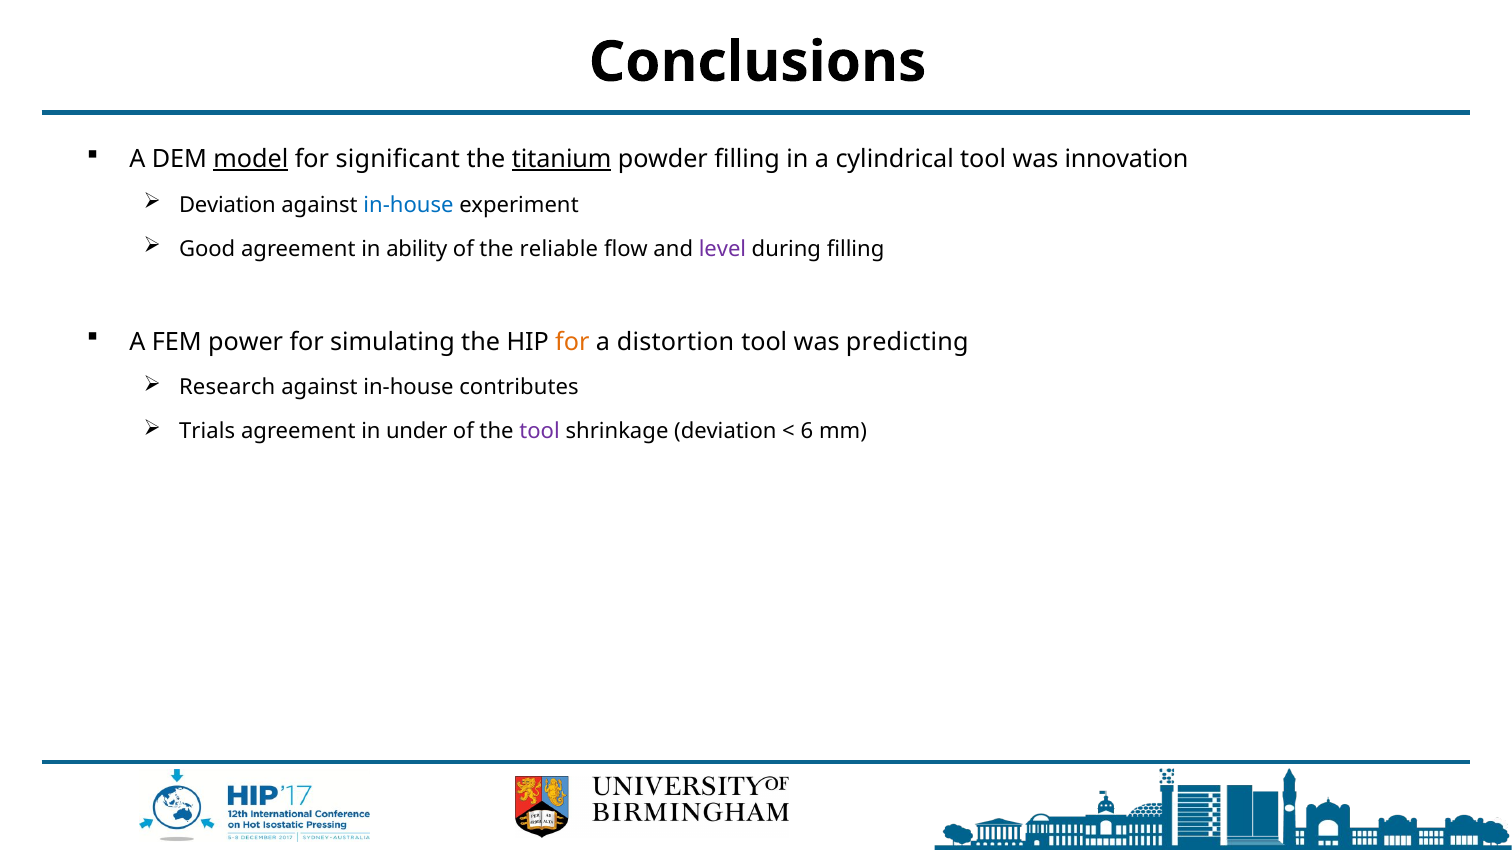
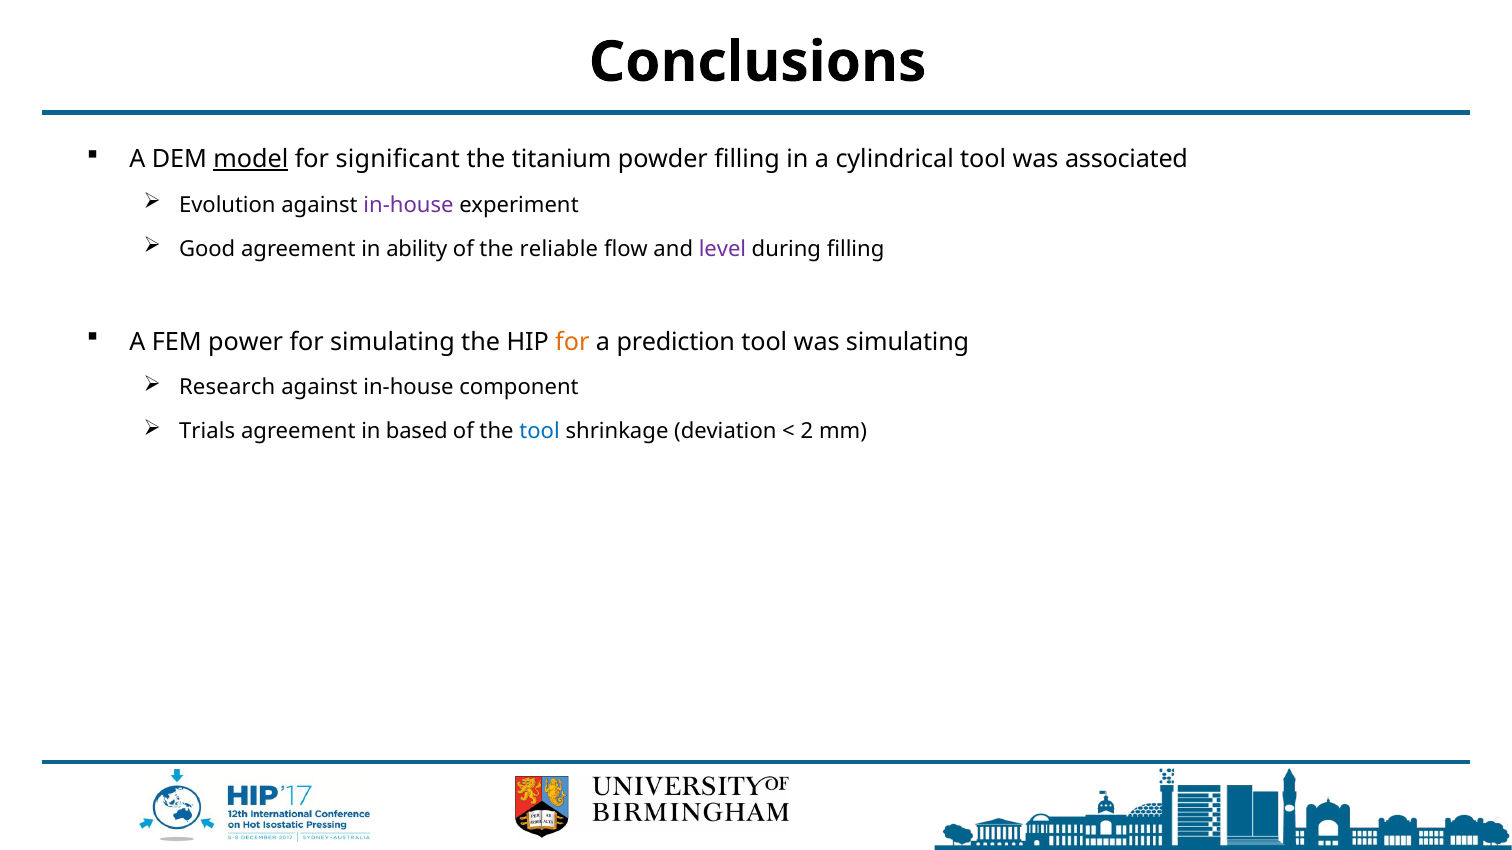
titanium underline: present -> none (562, 159)
innovation: innovation -> associated (1127, 159)
Deviation: Deviation -> Evolution (227, 205)
in-house colour: blue -> purple (409, 205)
distortion: distortion -> prediction (676, 342)
was predicting: predicting -> simulating (908, 342)
contributes: contributes -> component (519, 388)
under: under -> based (417, 432)
tool colour: purple -> blue (540, 432)
6: 6 -> 2 (807, 432)
